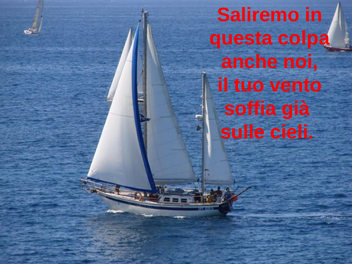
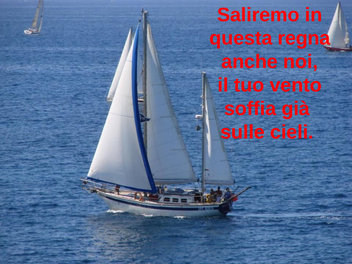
colpa: colpa -> regna (304, 38)
